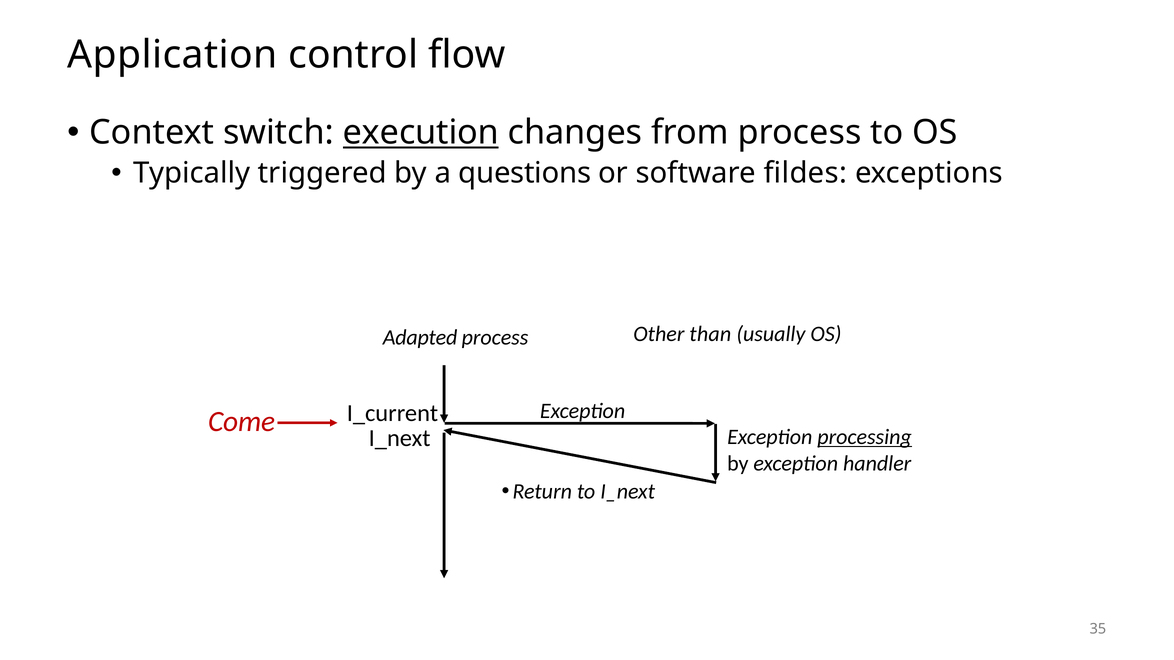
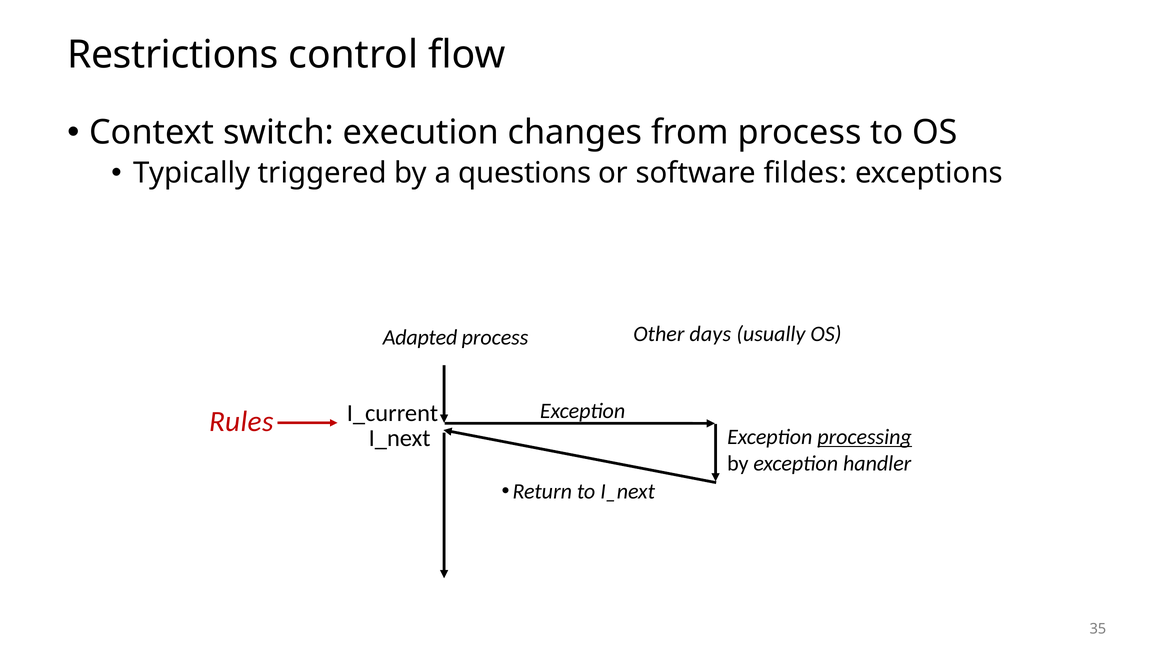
Application: Application -> Restrictions (173, 55)
execution underline: present -> none (421, 133)
than: than -> days (710, 334)
Come: Come -> Rules (241, 422)
